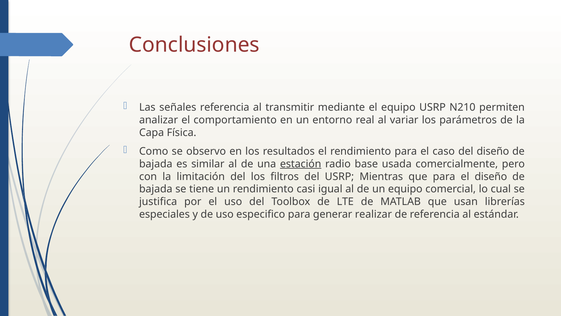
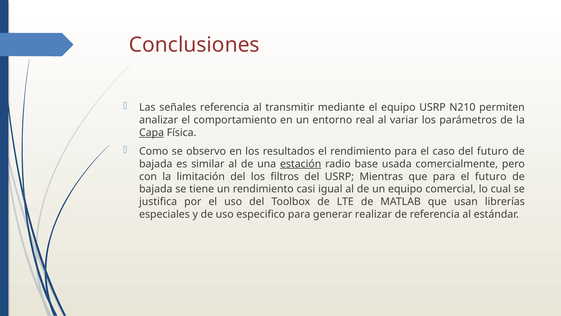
Capa underline: none -> present (152, 133)
del diseño: diseño -> futuro (493, 151)
el diseño: diseño -> futuro (491, 176)
